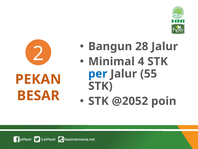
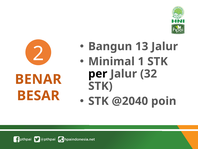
28: 28 -> 13 (142, 46)
4: 4 -> 1 (141, 61)
per colour: blue -> black (98, 74)
55: 55 -> 32 (149, 74)
PEKAN: PEKAN -> BENAR (38, 79)
@2052: @2052 -> @2040 (130, 101)
